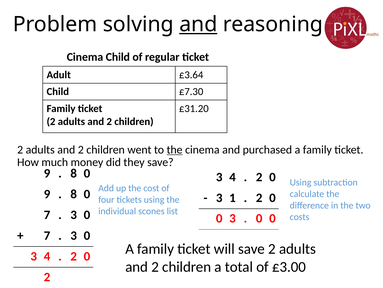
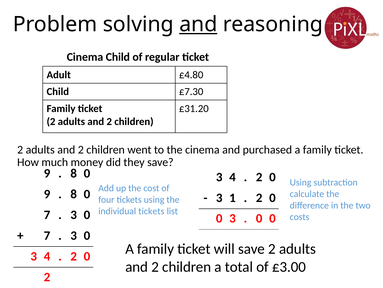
£3.64: £3.64 -> £4.80 (191, 75)
the underline: present -> none (175, 149)
individual scones: scones -> tickets (151, 211)
